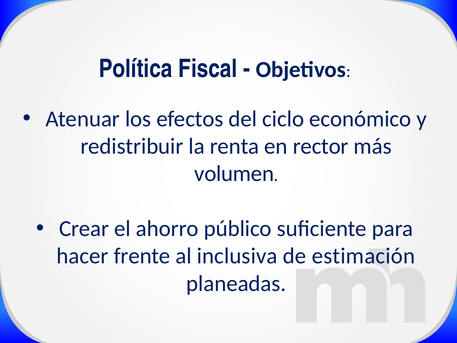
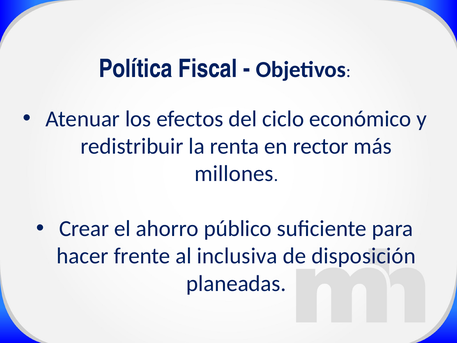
volumen: volumen -> millones (234, 174)
estimación: estimación -> disposición (364, 256)
